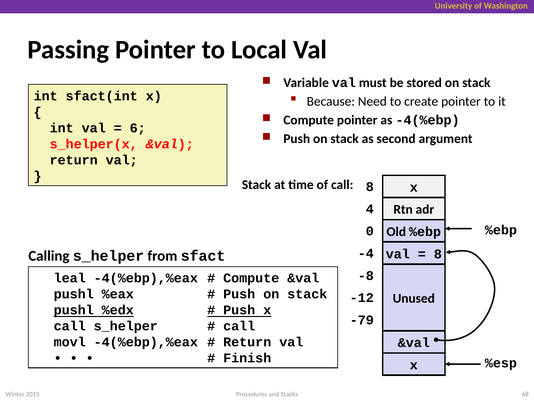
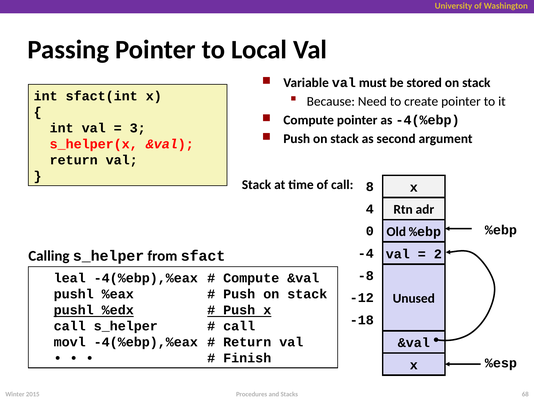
6: 6 -> 3 (138, 128)
8: 8 -> 2 (438, 254)
-79: -79 -> -18 (362, 321)
